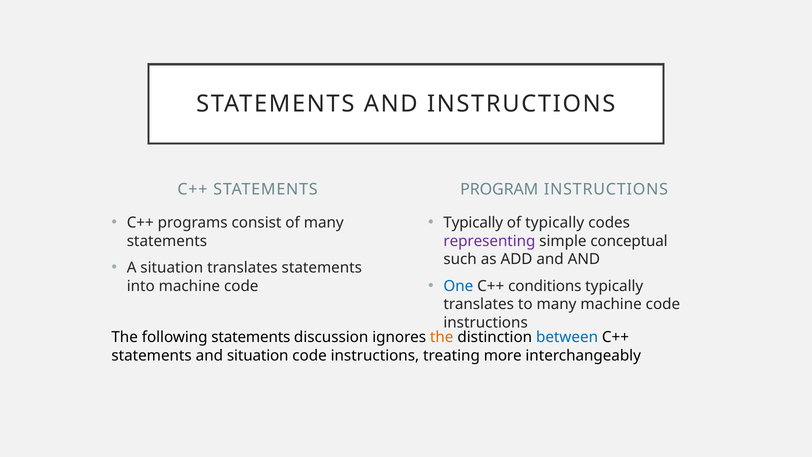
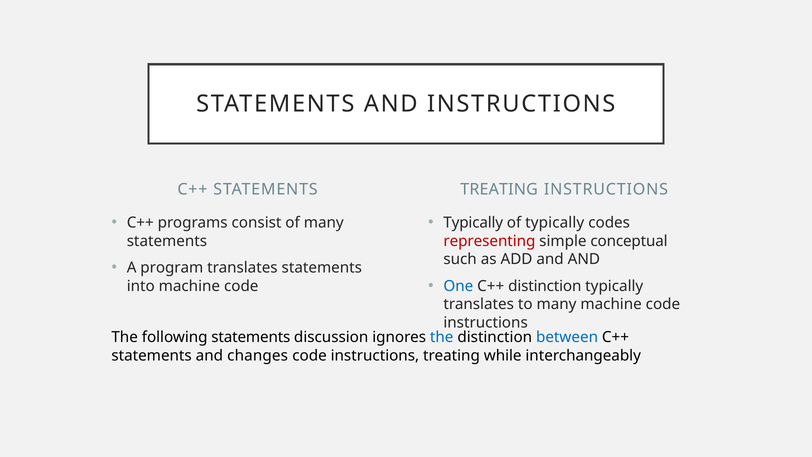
PROGRAM: PROGRAM -> TREATING (499, 189)
representing colour: purple -> red (489, 241)
A situation: situation -> program (172, 268)
C++ conditions: conditions -> distinction (545, 286)
the colour: orange -> blue (442, 337)
and situation: situation -> changes (258, 355)
more: more -> while (503, 355)
